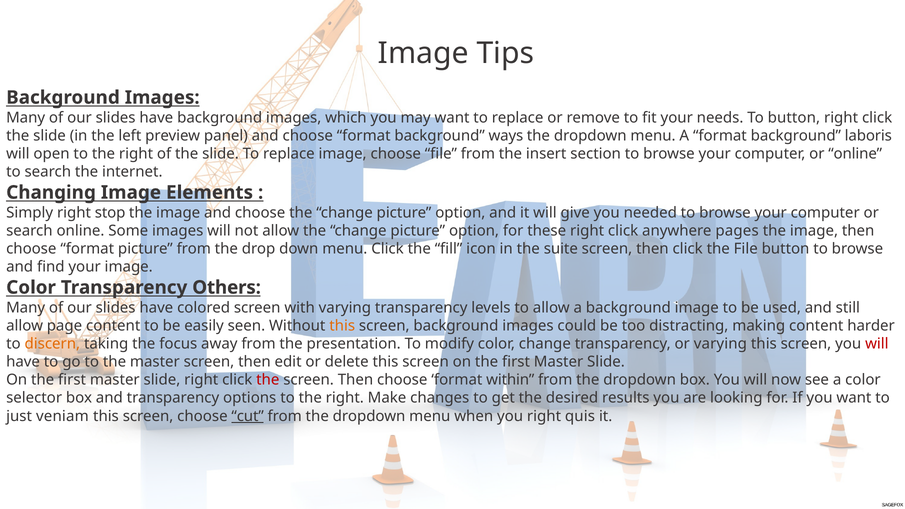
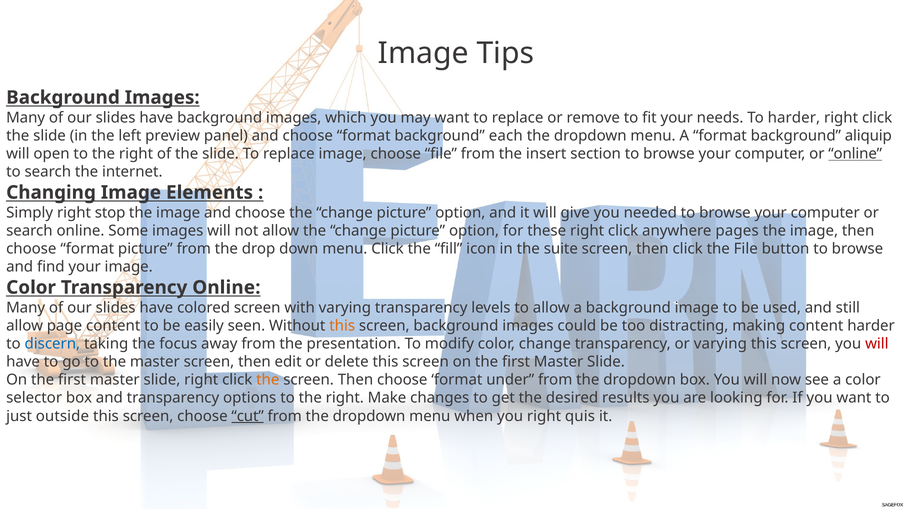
To button: button -> harder (794, 118)
ways: ways -> each (506, 136)
laboris: laboris -> aliquip (868, 136)
online underline: none -> present (855, 154)
Transparency Others: Others -> Online (226, 288)
discern colour: orange -> blue (52, 344)
the colour: red -> orange (268, 380)
within: within -> under (510, 380)
veniam: veniam -> outside (62, 416)
